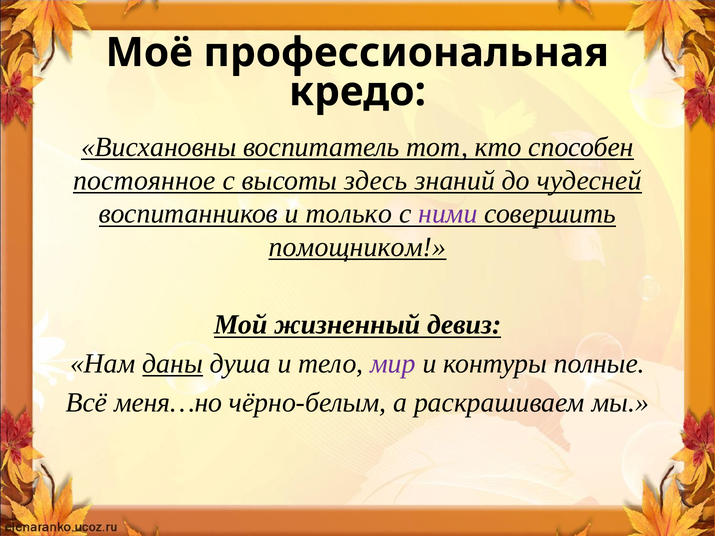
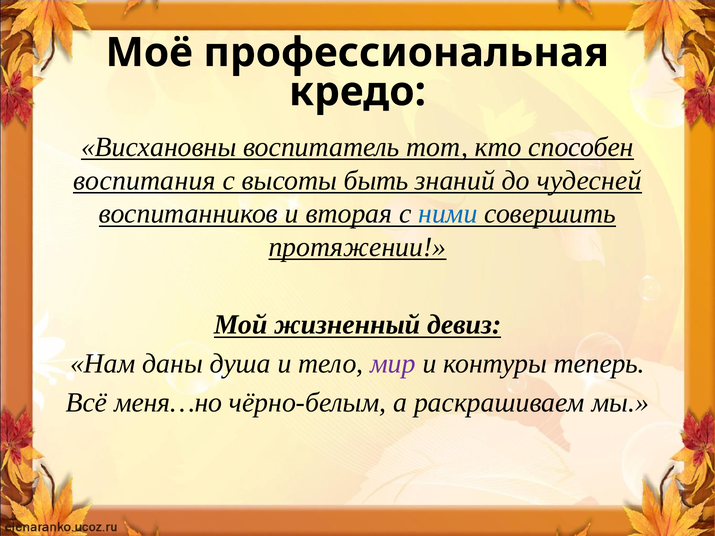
постоянное: постоянное -> воспитания (144, 181)
здесь: здесь -> быть (376, 181)
только: только -> вторая (349, 214)
ними colour: purple -> blue (448, 214)
помощником: помощником -> протяжении (357, 247)
даны underline: present -> none (173, 364)
полные: полные -> теперь (599, 364)
